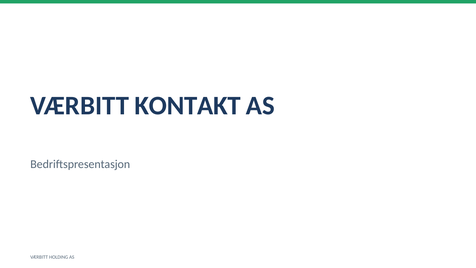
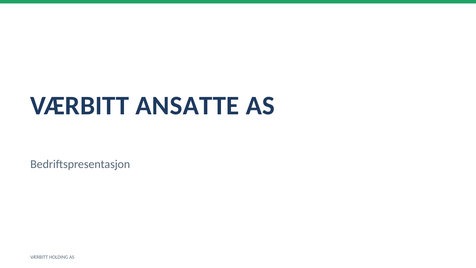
KONTAKT: KONTAKT -> ANSATTE (187, 106)
